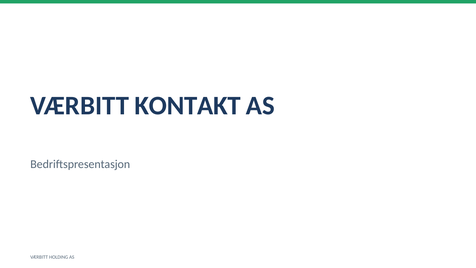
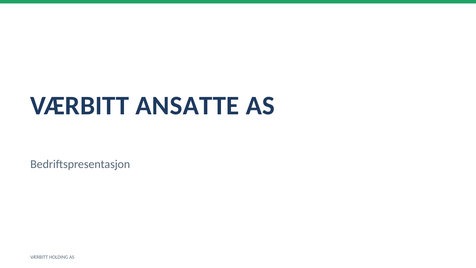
KONTAKT: KONTAKT -> ANSATTE (187, 106)
